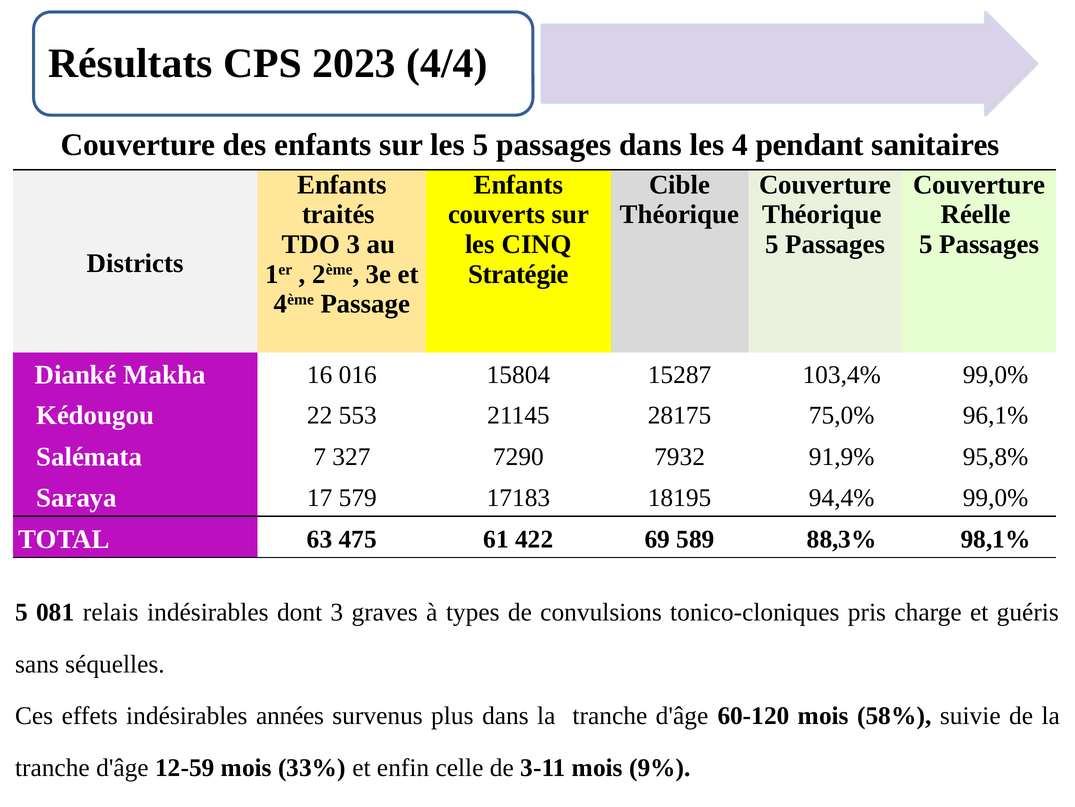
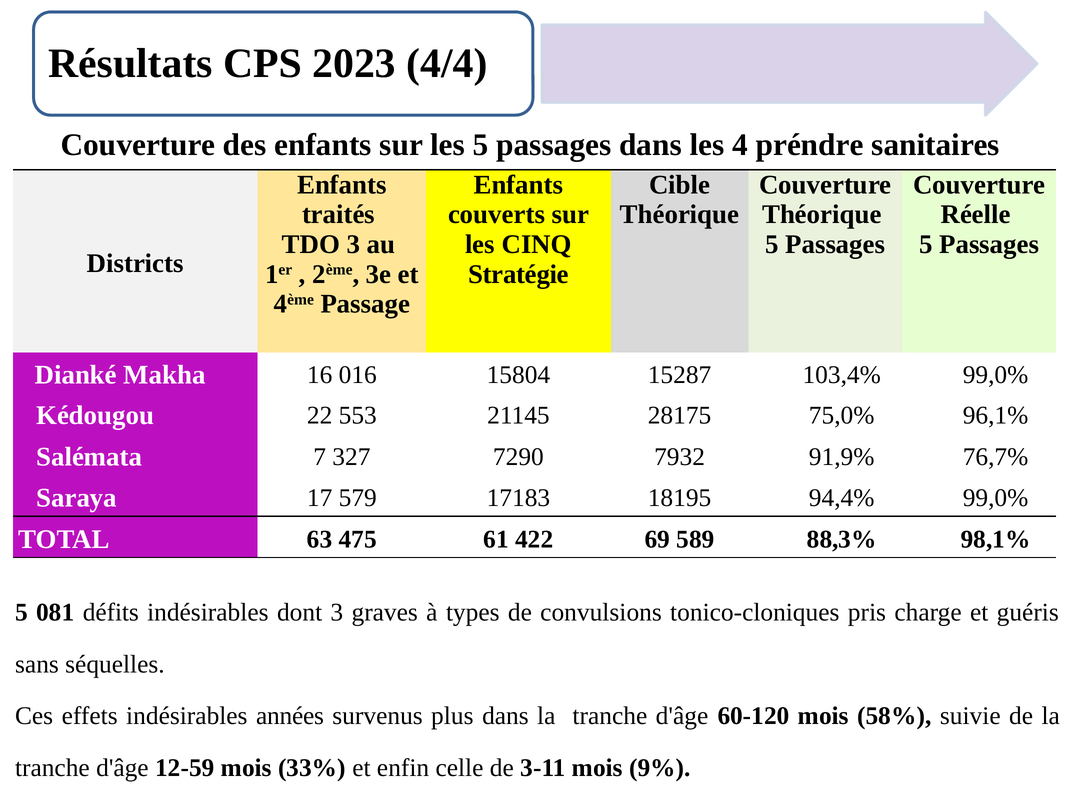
pendant: pendant -> préndre (810, 145)
95,8%: 95,8% -> 76,7% (996, 456)
relais: relais -> défits (111, 612)
